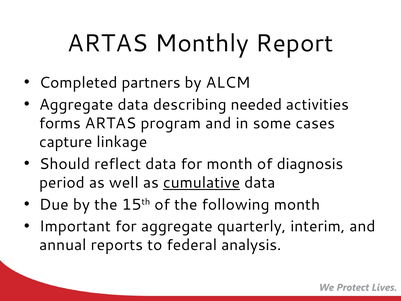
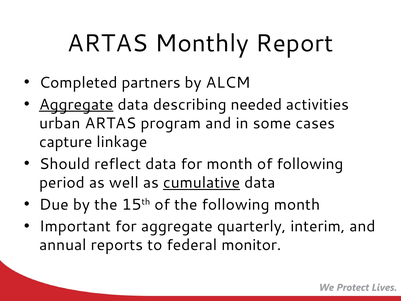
Aggregate underline: none -> present (76, 104)
forms: forms -> urban (60, 123)
of diagnosis: diagnosis -> following (310, 164)
analysis: analysis -> monitor (251, 245)
